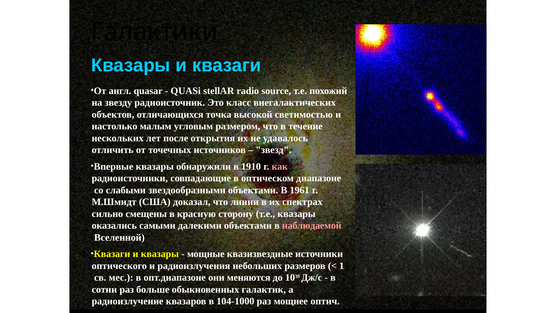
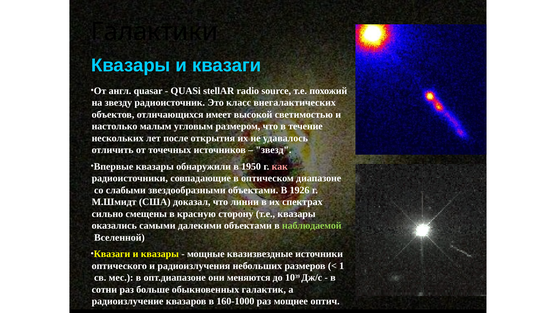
точка: точка -> имеет (219, 114)
1910: 1910 -> 1950 (251, 166)
1961: 1961 -> 1926 (300, 190)
наблюдаемой colour: pink -> light green (312, 225)
104-1000: 104-1000 -> 160-1000 (235, 301)
